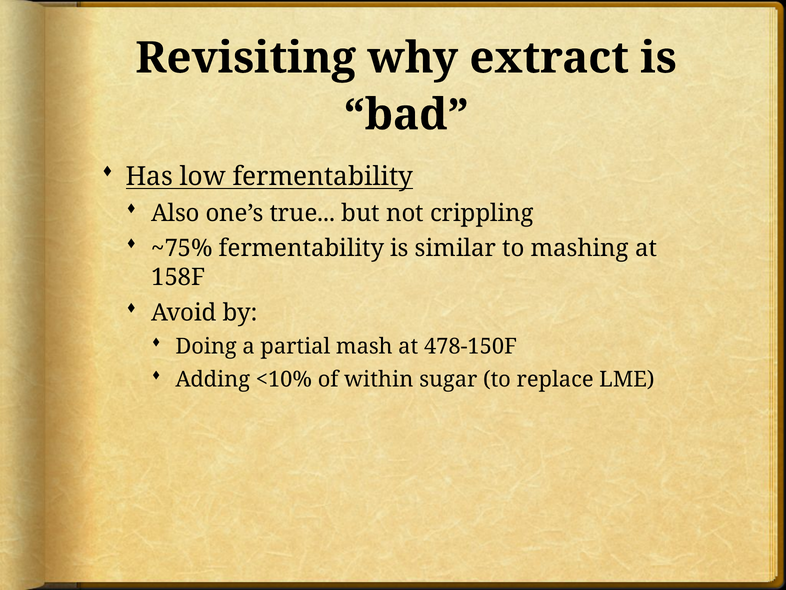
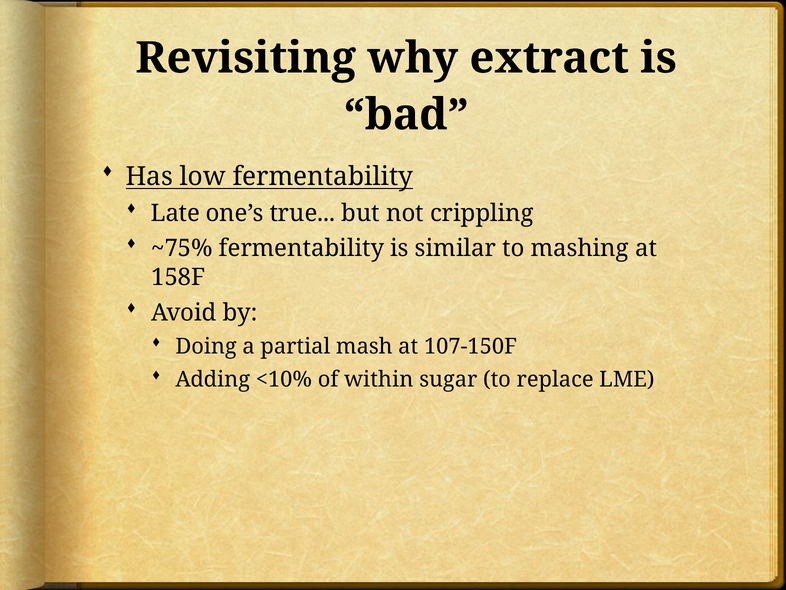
Also: Also -> Late (175, 213)
478-150F: 478-150F -> 107-150F (471, 346)
